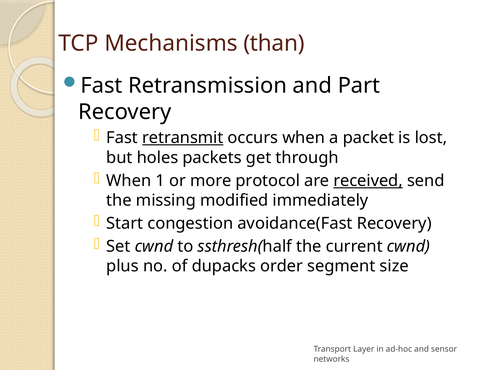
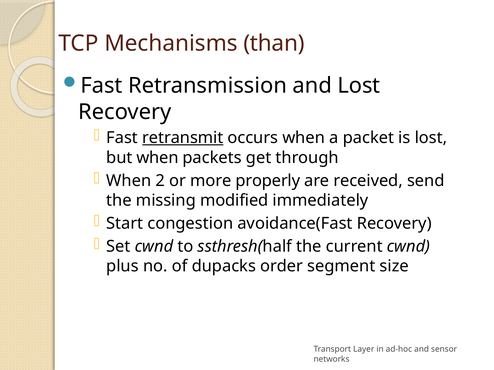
and Part: Part -> Lost (359, 86)
but holes: holes -> when (158, 158)
1: 1 -> 2 (160, 181)
protocol: protocol -> properly (268, 181)
received underline: present -> none (368, 181)
